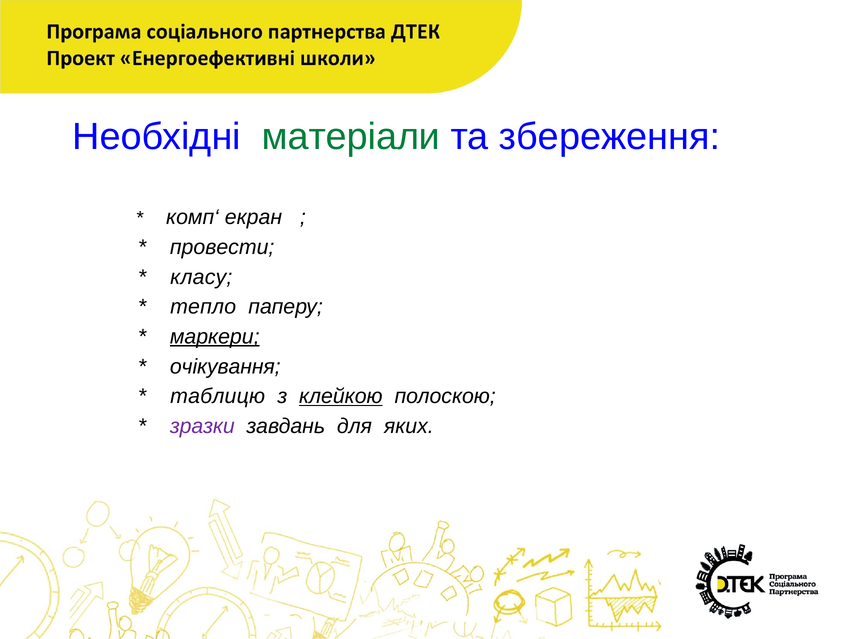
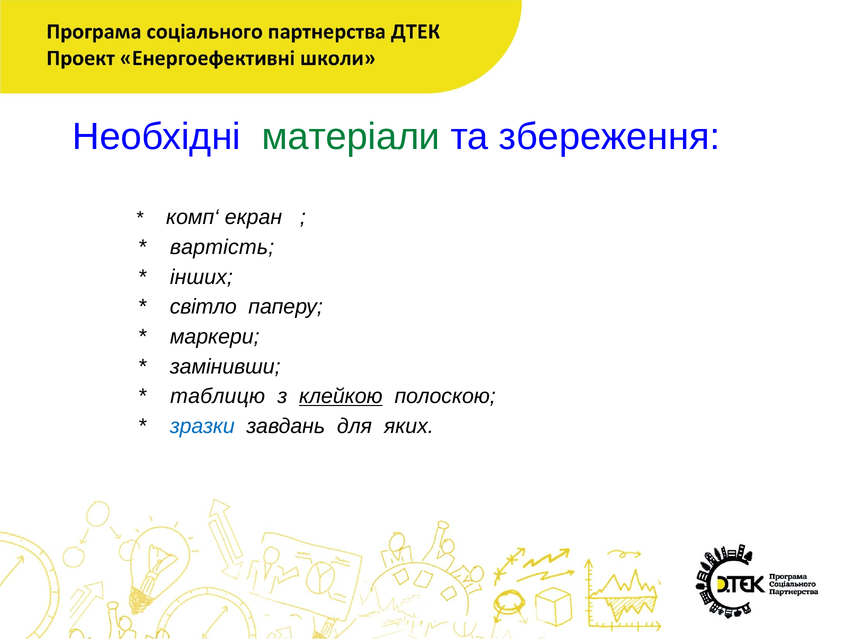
провести: провести -> вартість (222, 247)
класу: класу -> інших (201, 277)
тепло: тепло -> світло (203, 307)
маркери underline: present -> none (215, 337)
очікування: очікування -> замінивши (225, 366)
зразки colour: purple -> blue (202, 426)
